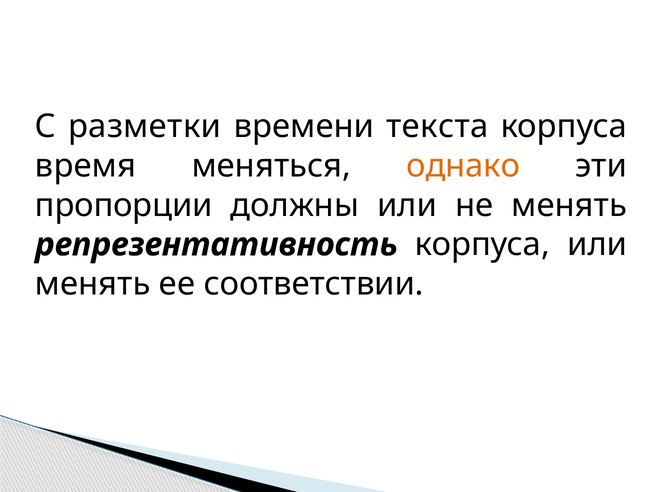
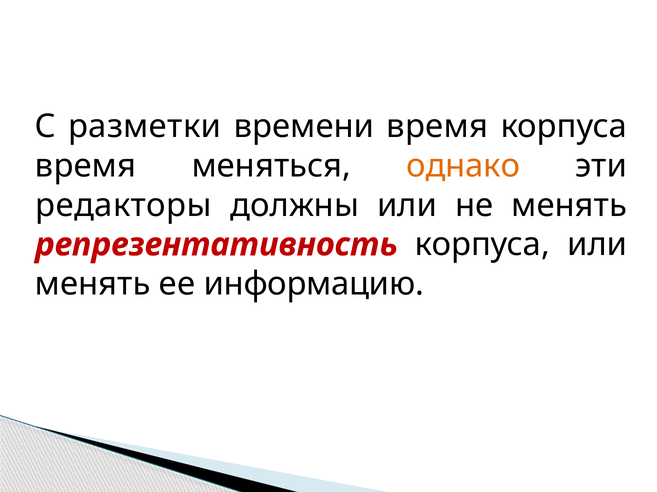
времени текста: текста -> время (437, 127)
пропорции: пропорции -> редакторы (123, 206)
репрезентативность colour: black -> red (216, 245)
соответствии: соответствии -> информацию (314, 284)
